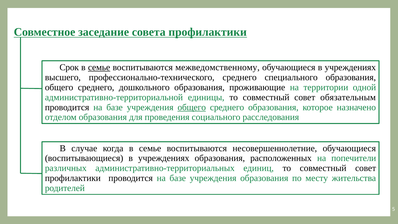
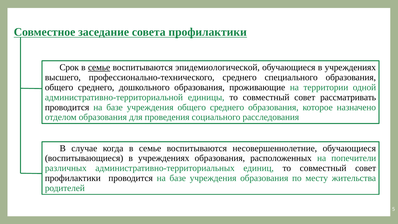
межведомственному: межведомственному -> эпидемиологической (218, 67)
обязательным: обязательным -> рассматривать (348, 97)
общего underline: present -> none (192, 107)
